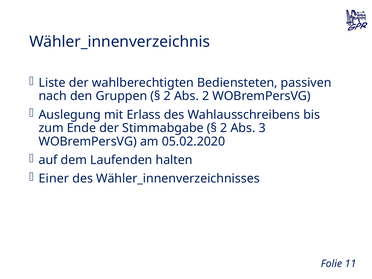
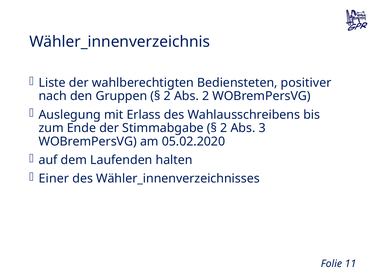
passiven: passiven -> positiver (306, 83)
